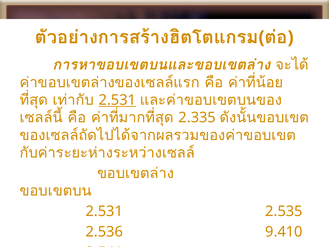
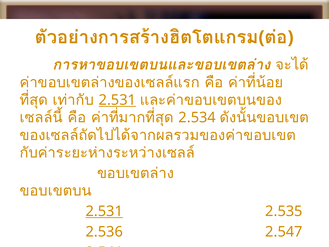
2.335: 2.335 -> 2.534 (197, 118)
2.531 underline: none -> present (104, 211)
9.410: 9.410 -> 2.547 (284, 232)
